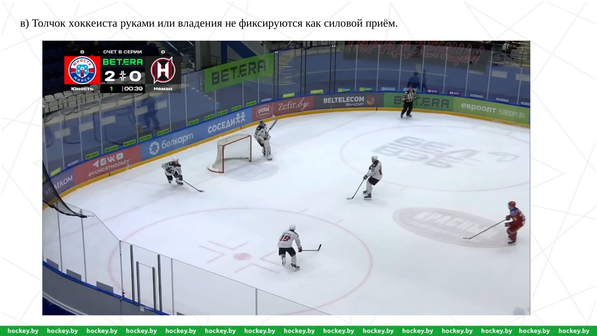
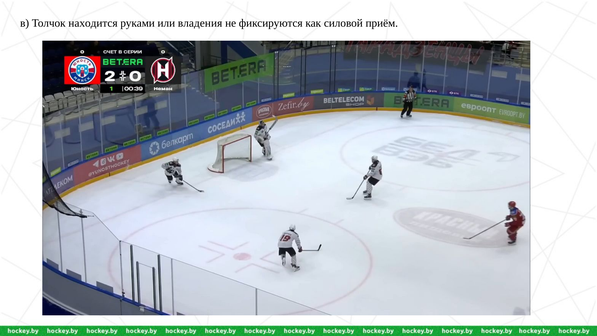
хоккеиста: хоккеиста -> находится (93, 23)
